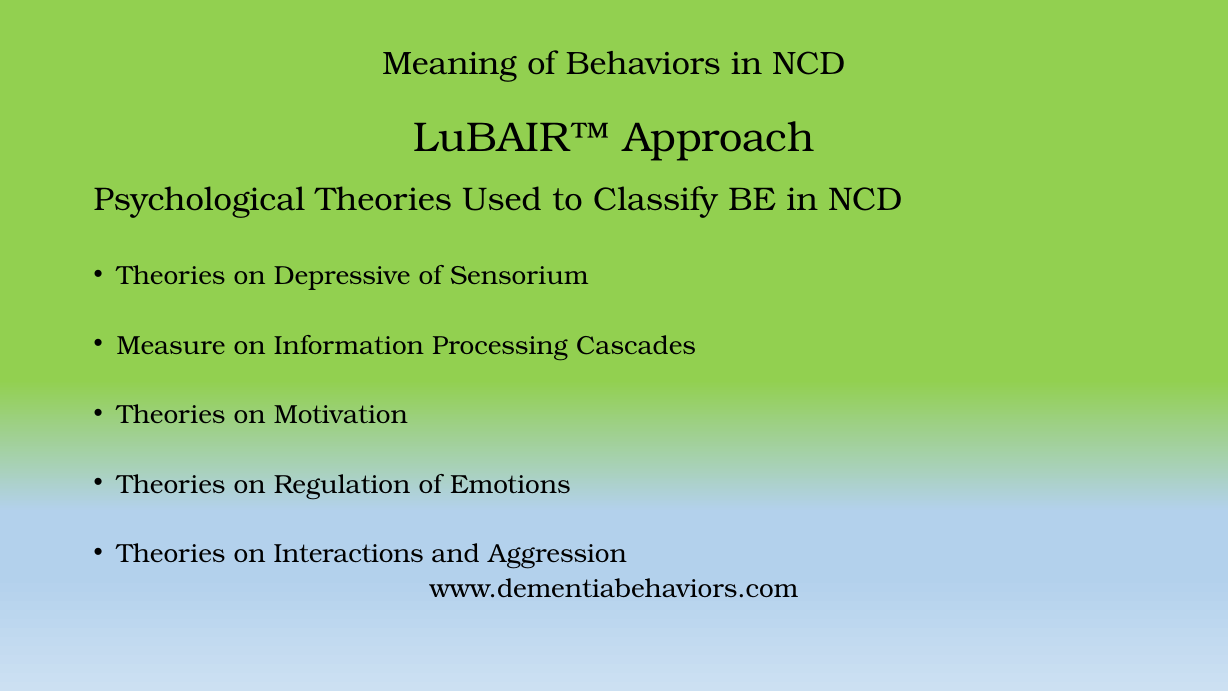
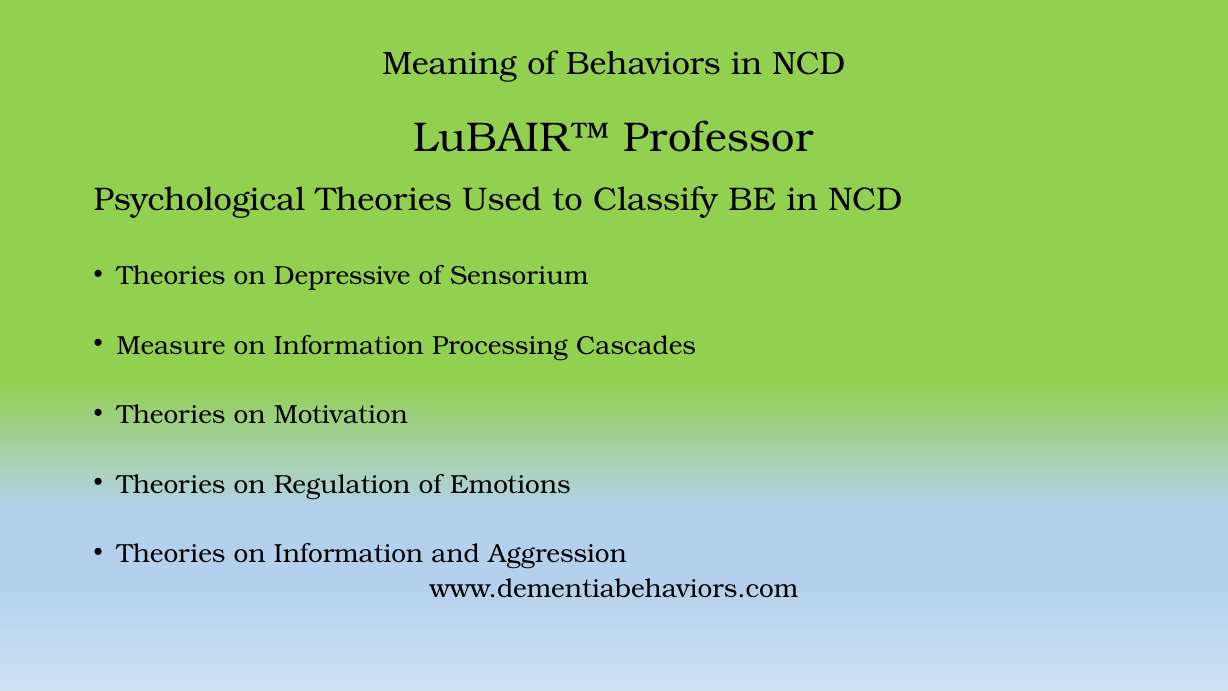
Approach: Approach -> Professor (718, 138)
Theories on Interactions: Interactions -> Information (349, 554)
